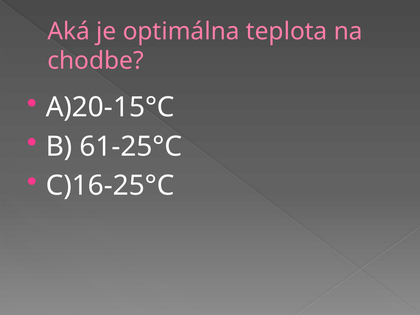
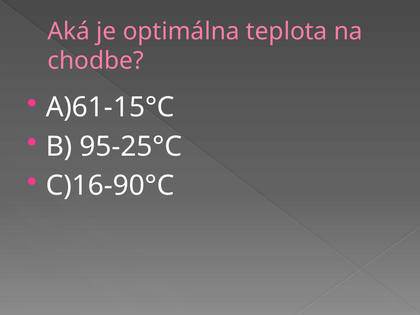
A)20-15°C: A)20-15°C -> A)61-15°C (110, 107)
61-25°C: 61-25°C -> 95-25°C (131, 147)
C)16-25°C: C)16-25°C -> C)16-90°C (110, 186)
